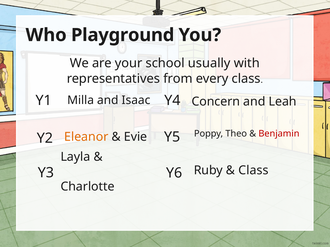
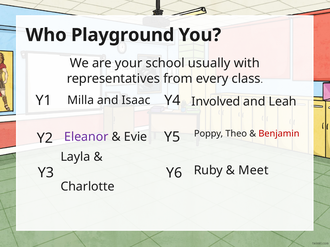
Concern: Concern -> Involved (216, 102)
Eleanor colour: orange -> purple (86, 137)
Class: Class -> Meet (253, 171)
